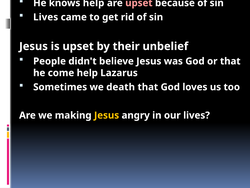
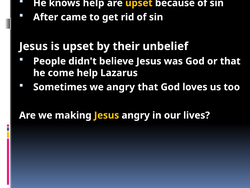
upset colour: pink -> yellow (139, 3)
Lives: Lives -> After (46, 17)
we death: death -> angry (121, 87)
